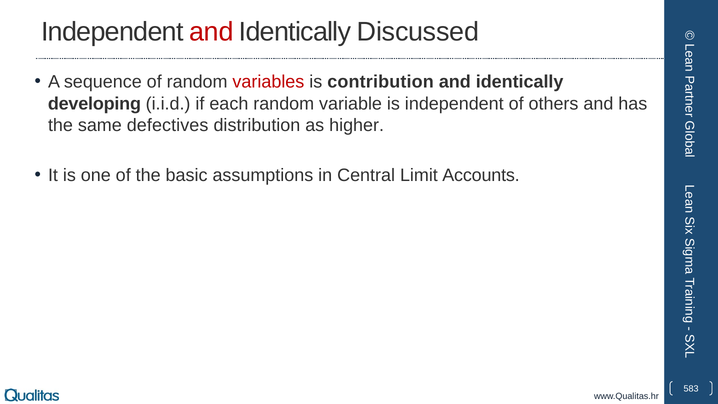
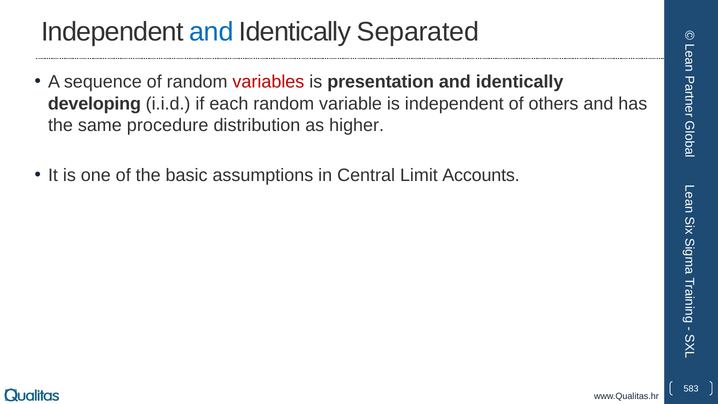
and colour: red -> blue (211, 32)
Discussed: Discussed -> Separated (418, 32)
contribution: contribution -> presentation (381, 82)
defectives: defectives -> procedure (168, 125)
